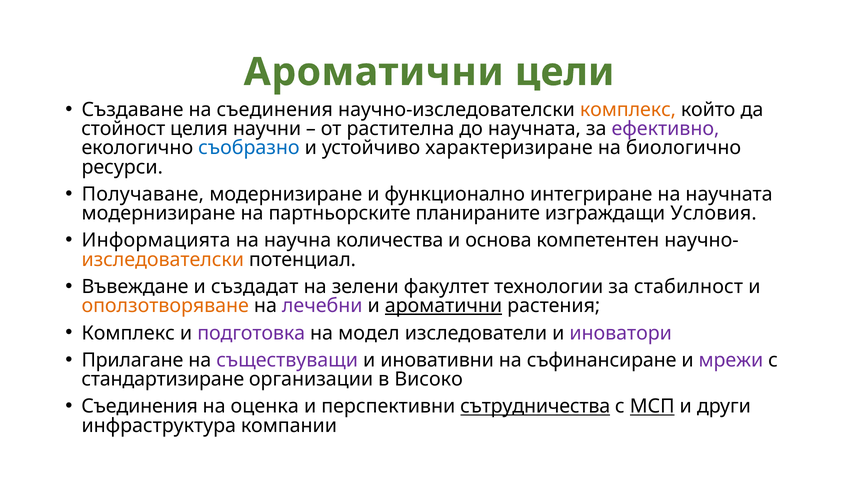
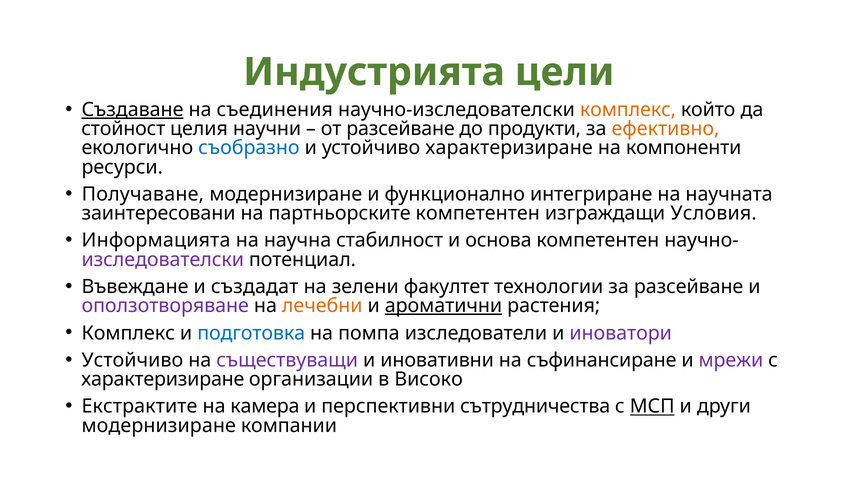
Ароматични: Ароматични -> Индустрията (374, 72)
Създаване underline: none -> present (133, 110)
от растителна: растителна -> разсейване (401, 129)
до научната: научната -> продукти (534, 129)
ефективно colour: purple -> orange (665, 129)
биологично: биологично -> компоненти (684, 148)
модернизиране: модернизиране -> заинтересовани (159, 213)
партньорските планираните: планираните -> компетентен (478, 213)
количества: количества -> стабилност (390, 240)
изследователски colour: orange -> purple (163, 259)
за стабилност: стабилност -> разсейване (689, 287)
оползотворяване colour: orange -> purple (165, 306)
лечебни colour: purple -> orange (322, 306)
подготовка colour: purple -> blue (251, 333)
модел: модел -> помпа (369, 333)
Прилагане: Прилагане -> Устойчиво (132, 360)
стандартизиране: стандартизиране -> характеризиране (163, 379)
Съединения: Съединения -> Екстрактите (139, 406)
оценка: оценка -> камера (265, 406)
сътрудничества underline: present -> none (535, 406)
инфраструктура: инфраструктура -> модернизиране (159, 425)
